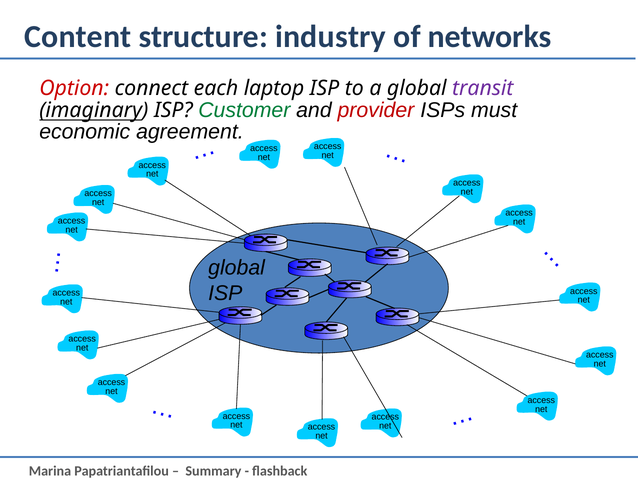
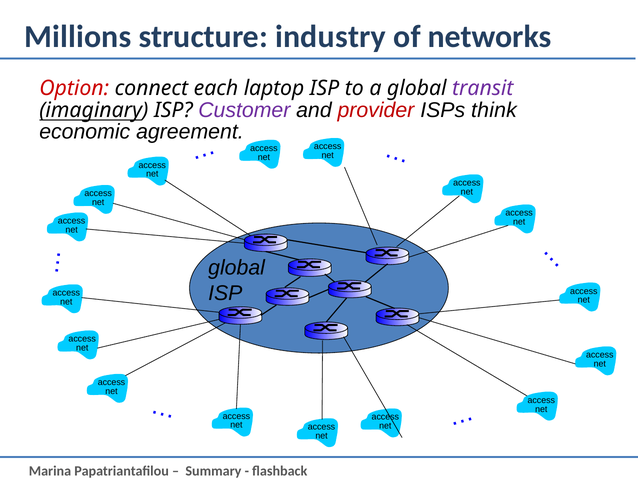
Content: Content -> Millions (78, 36)
Customer colour: green -> purple (244, 110)
must: must -> think (494, 110)
